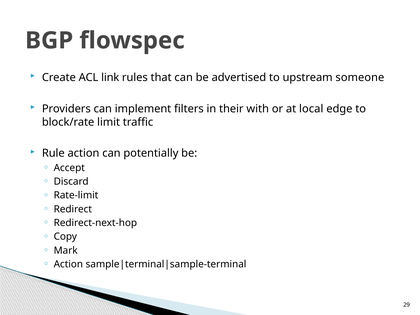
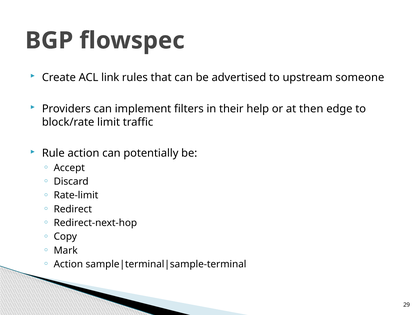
with: with -> help (258, 109)
local: local -> then (311, 109)
